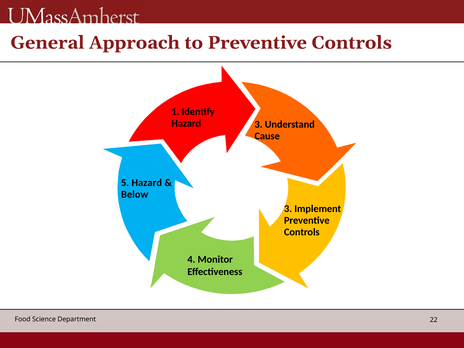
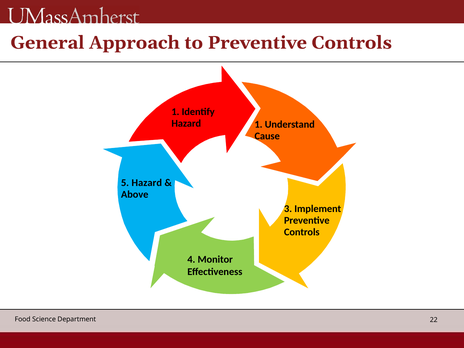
Hazard 3: 3 -> 1 (258, 124)
Below: Below -> Above (135, 195)
